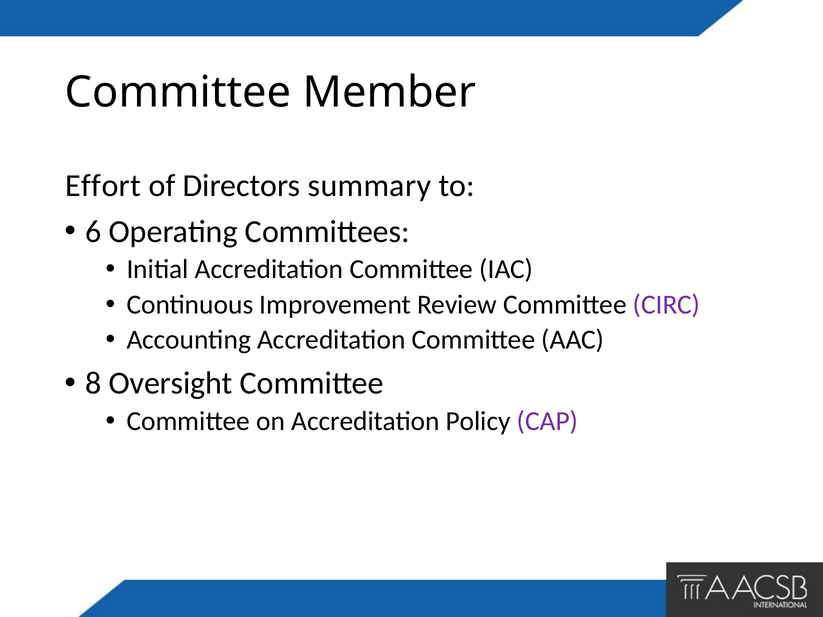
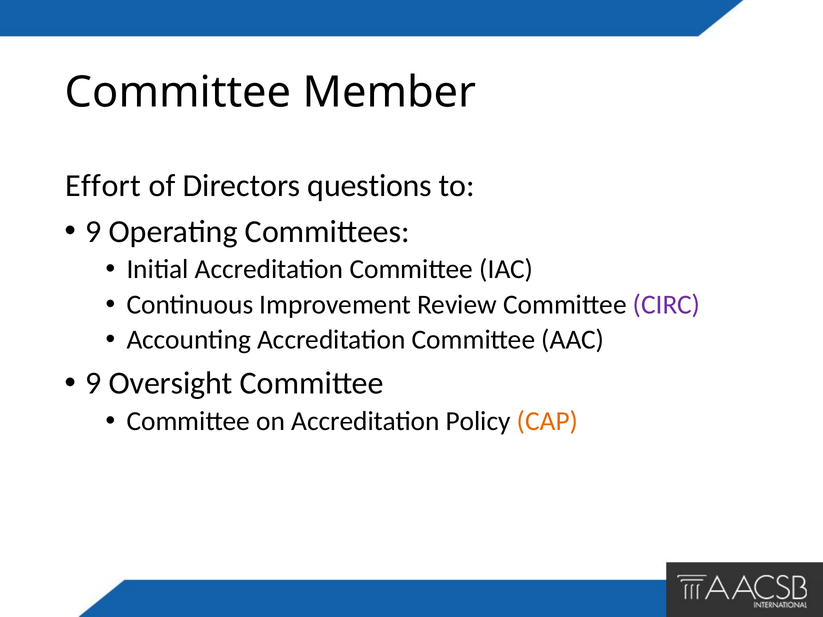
summary: summary -> questions (370, 186)
6: 6 -> 9 (93, 232)
8: 8 -> 9 (93, 384)
CAP colour: purple -> orange (547, 421)
